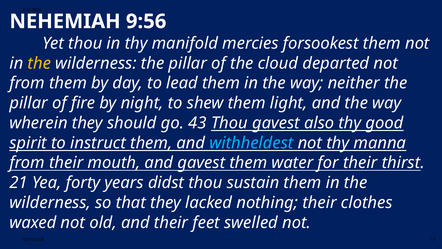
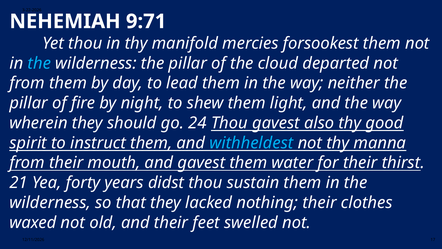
9:56: 9:56 -> 9:71 (146, 21)
the colour: yellow -> light blue (39, 63)
43: 43 -> 24 (197, 123)
